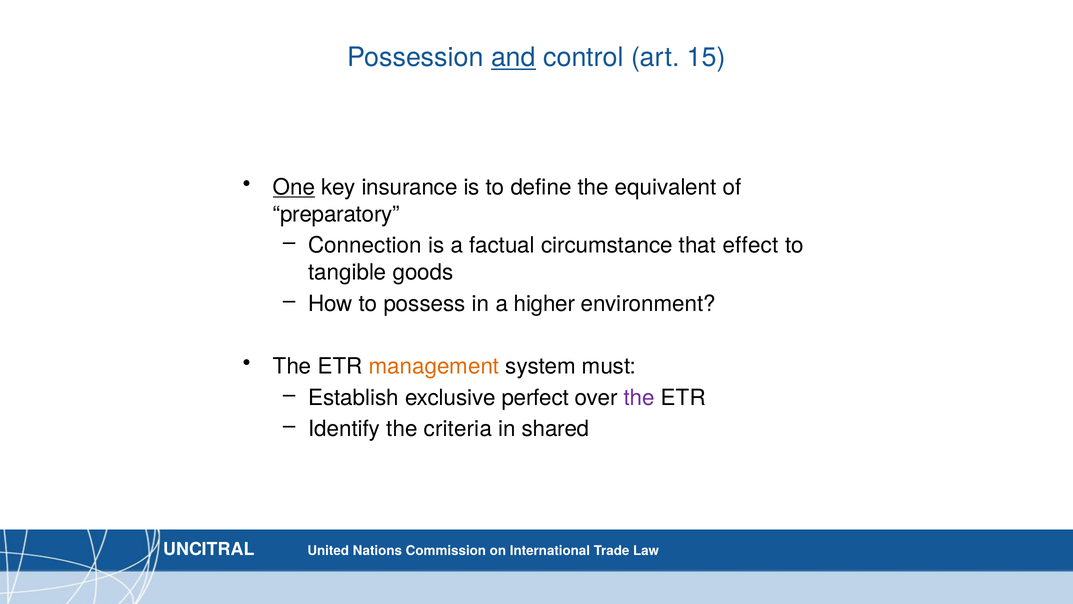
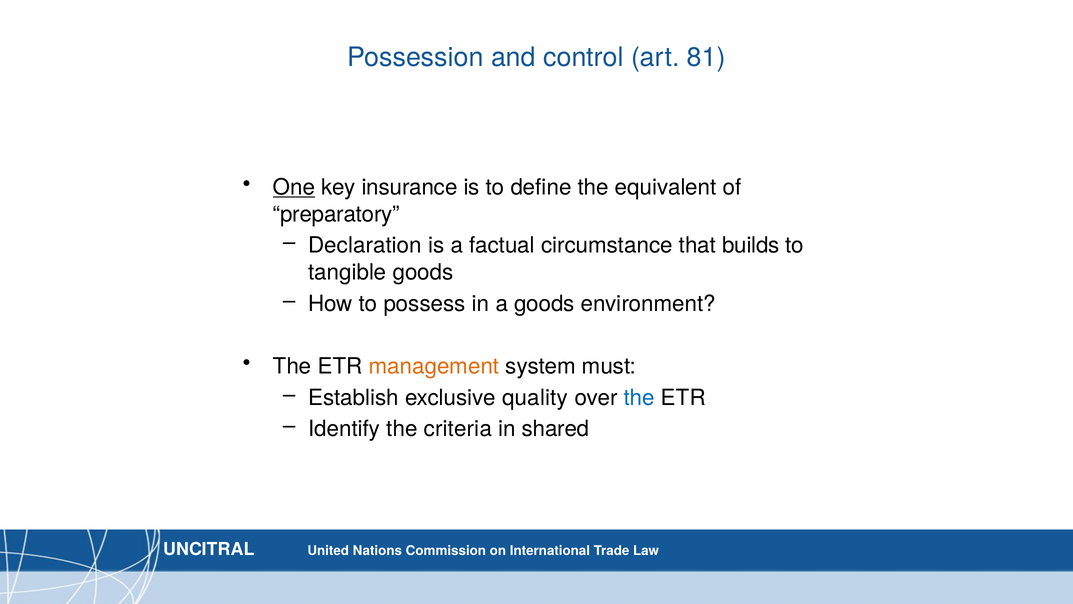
and underline: present -> none (513, 58)
15: 15 -> 81 (706, 58)
Connection: Connection -> Declaration (365, 245)
effect: effect -> builds (751, 245)
a higher: higher -> goods (544, 304)
perfect: perfect -> quality (535, 397)
the colour: purple -> blue (639, 397)
